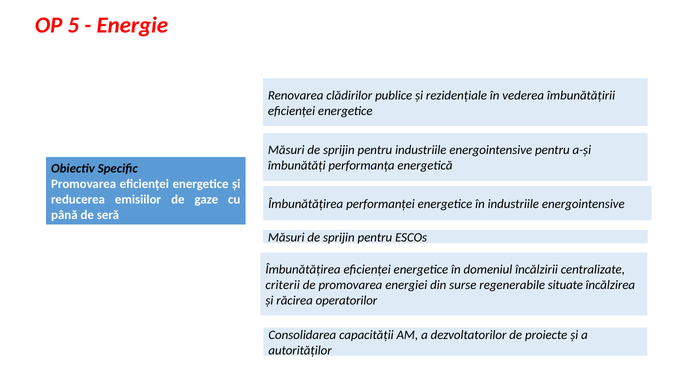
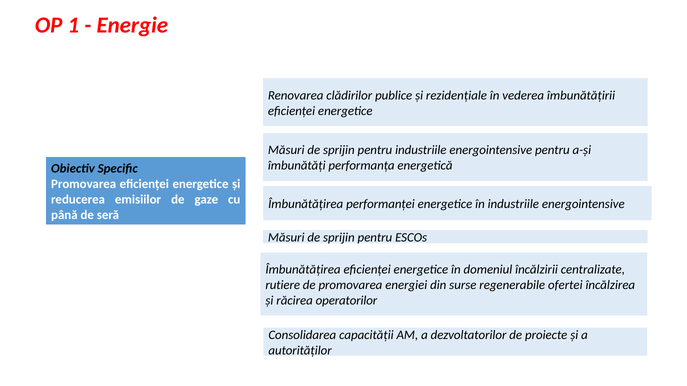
5: 5 -> 1 (73, 25)
criterii: criterii -> rutiere (283, 285)
situate: situate -> ofertei (565, 285)
